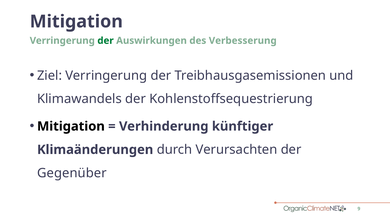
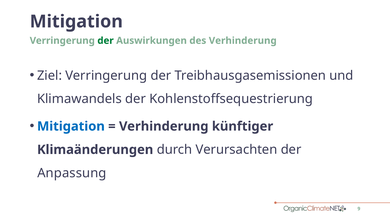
des Verbesserung: Verbesserung -> Verhinderung (243, 41)
Mitigation colour: black -> blue (71, 127)
Gegenüber: Gegenüber -> Anpassung (72, 173)
